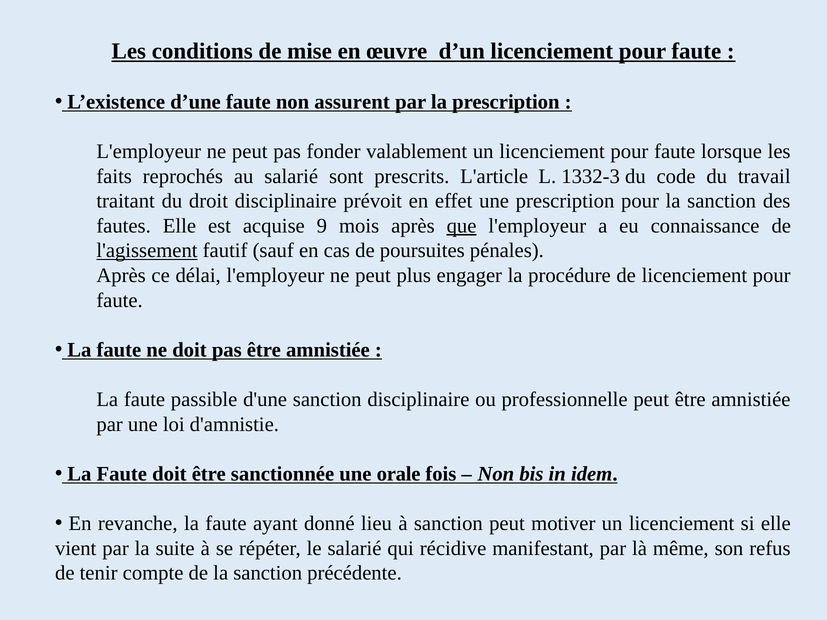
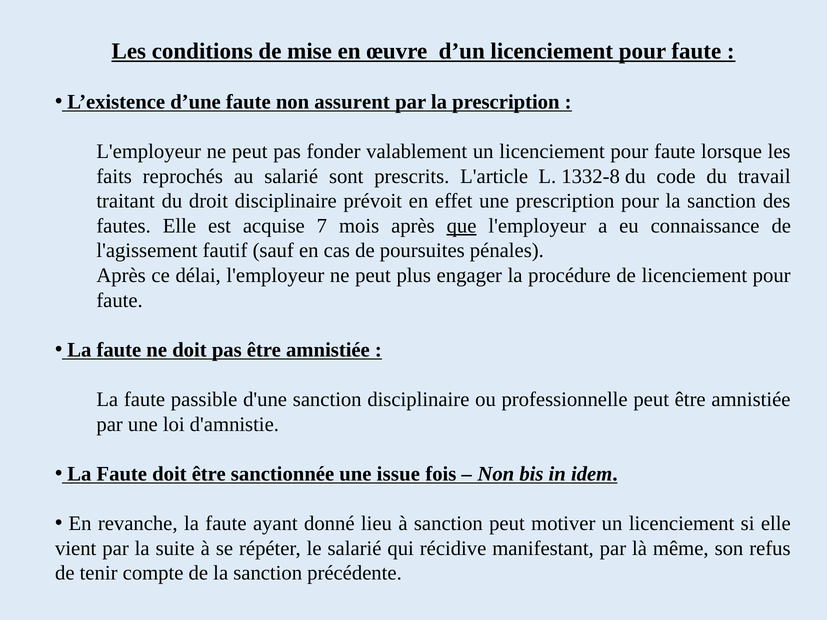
1332-3: 1332-3 -> 1332-8 (591, 176)
9: 9 -> 7 (322, 226)
l'agissement underline: present -> none (147, 251)
orale: orale -> issue (398, 474)
